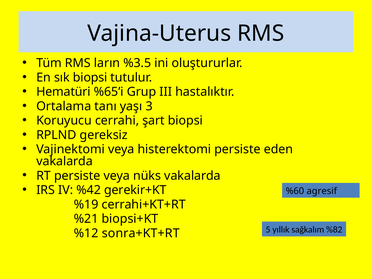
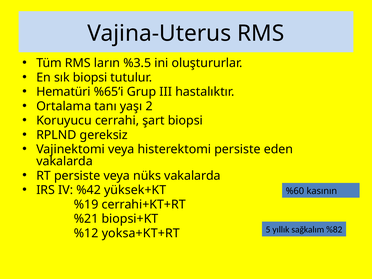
3: 3 -> 2 (149, 106)
gerekir+KT: gerekir+KT -> yüksek+KT (135, 190)
agresif: agresif -> kasının (322, 191)
sonra+KT+RT: sonra+KT+RT -> yoksa+KT+RT (141, 233)
